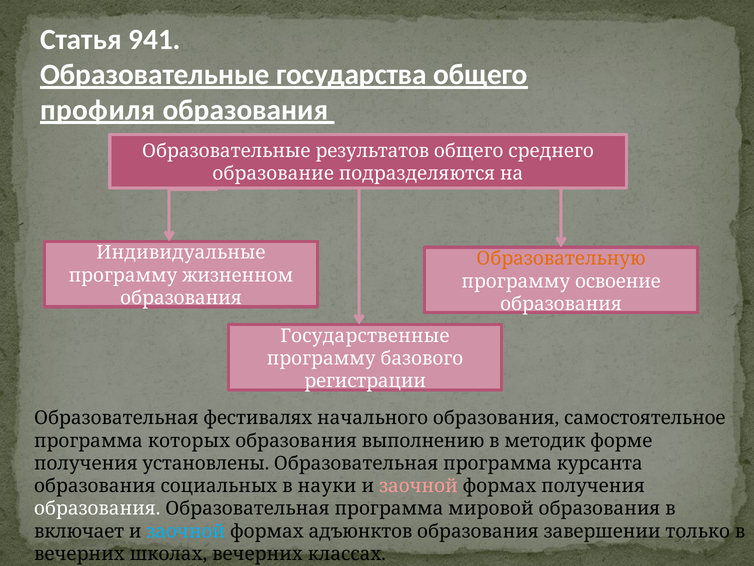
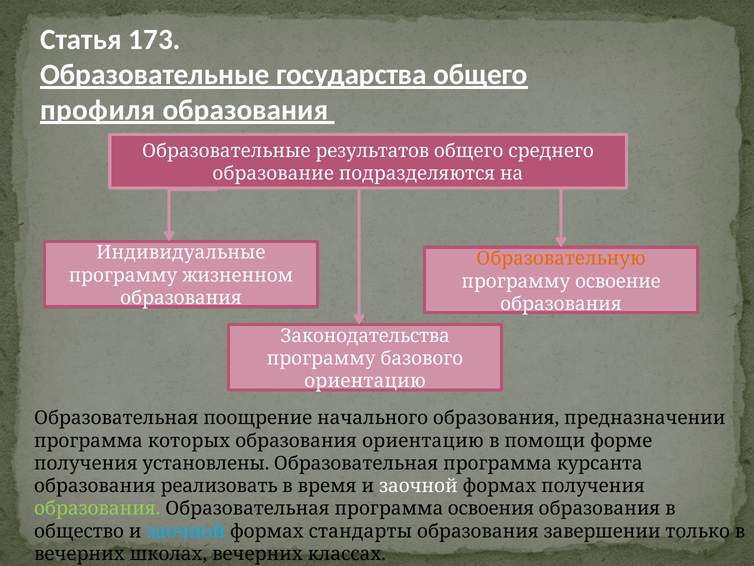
941: 941 -> 173 (155, 39)
Государственные: Государственные -> Законодательства (365, 336)
регистрации: регистрации -> ориентацию (365, 381)
фестивалях: фестивалях -> поощрение (258, 418)
самостоятельное: самостоятельное -> предназначении (645, 418)
образования выполнению: выполнению -> ориентацию (423, 440)
методик: методик -> помощи (545, 440)
социальных: социальных -> реализовать (219, 486)
науки: науки -> время (327, 486)
заочной colour: pink -> white (418, 486)
образования colour: white -> light green (97, 508)
мировой: мировой -> освоения (491, 508)
включает: включает -> общество (79, 531)
адъюнктов: адъюнктов -> стандарты (360, 531)
